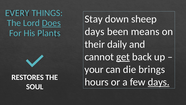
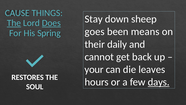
EVERY: EVERY -> CAUSE (17, 13)
The underline: none -> present (14, 23)
days: days -> goes (95, 32)
Plants: Plants -> Spring (49, 33)
get underline: present -> none (123, 57)
brings: brings -> leaves (152, 69)
